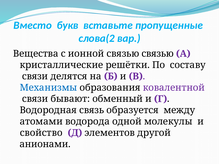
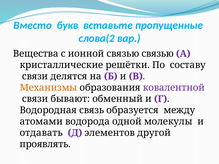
Механизмы colour: blue -> orange (48, 88)
свойство: свойство -> отдавать (41, 133)
анионами: анионами -> проявлять (45, 144)
